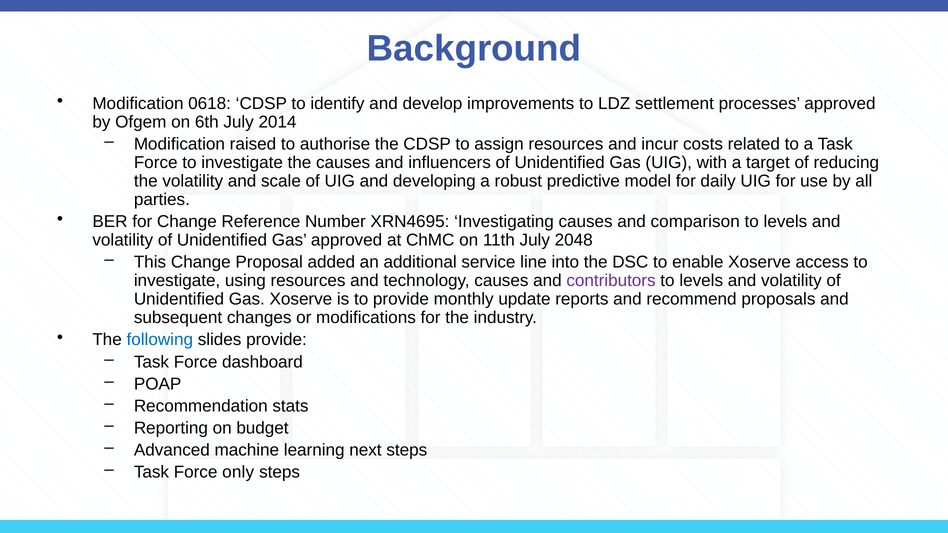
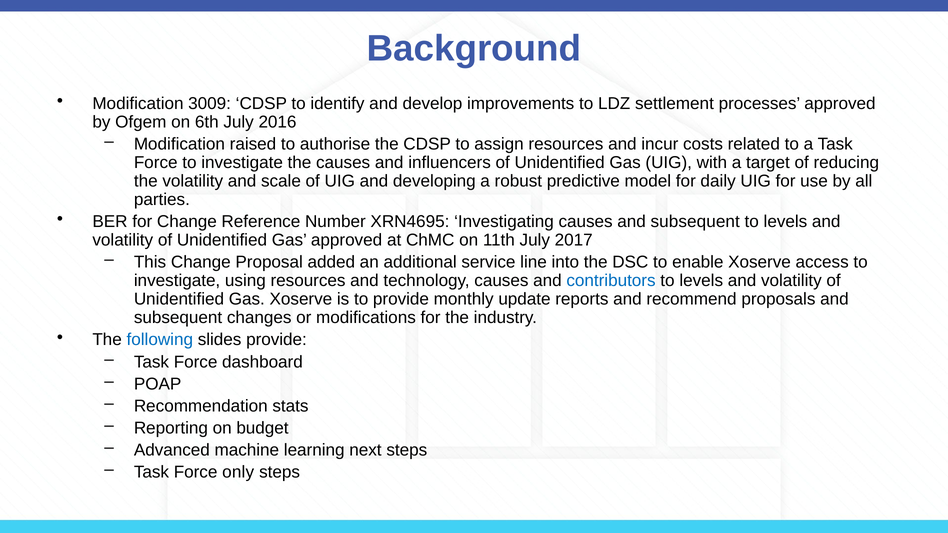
0618: 0618 -> 3009 (210, 104)
2014: 2014 -> 2016 (278, 122)
causes and comparison: comparison -> subsequent (695, 222)
2048: 2048 -> 2017 (574, 240)
contributors colour: purple -> blue (611, 281)
